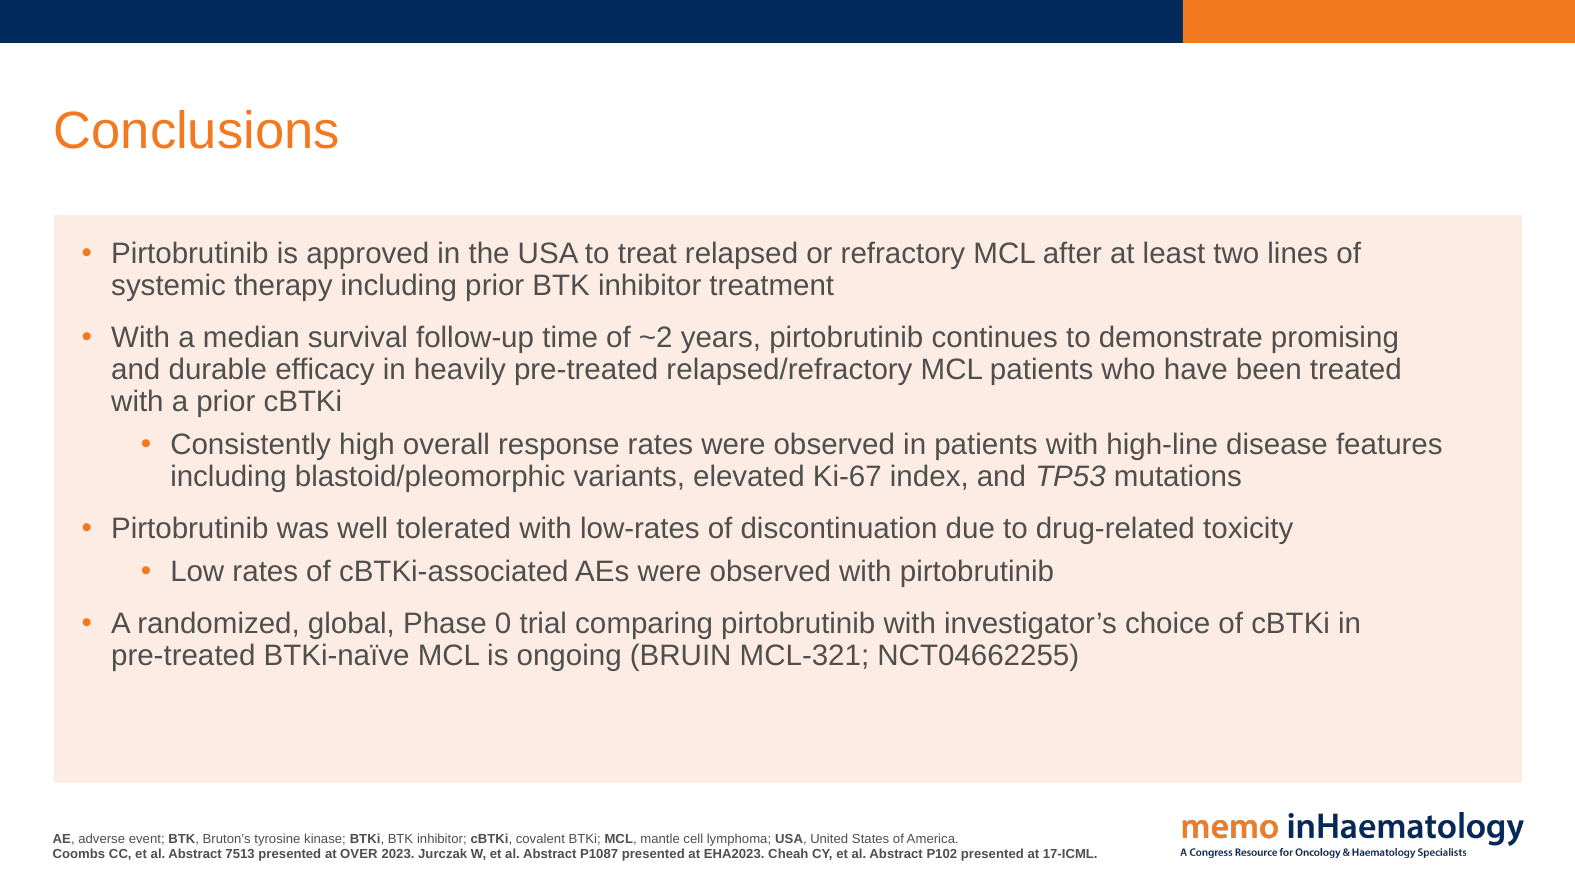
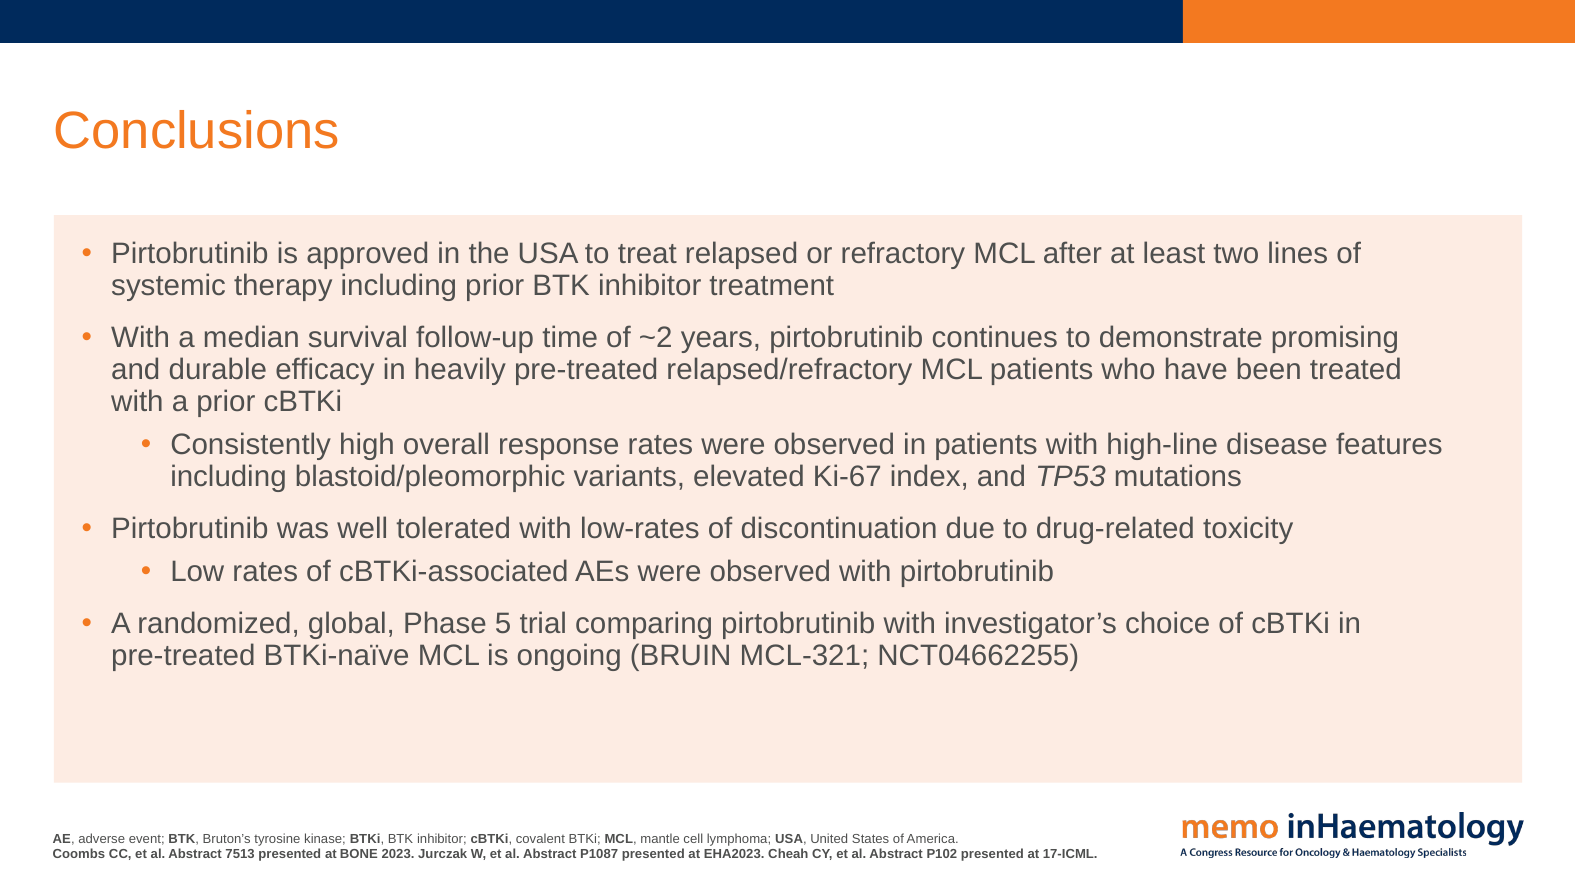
0: 0 -> 5 (503, 623)
OVER: OVER -> BONE (359, 855)
